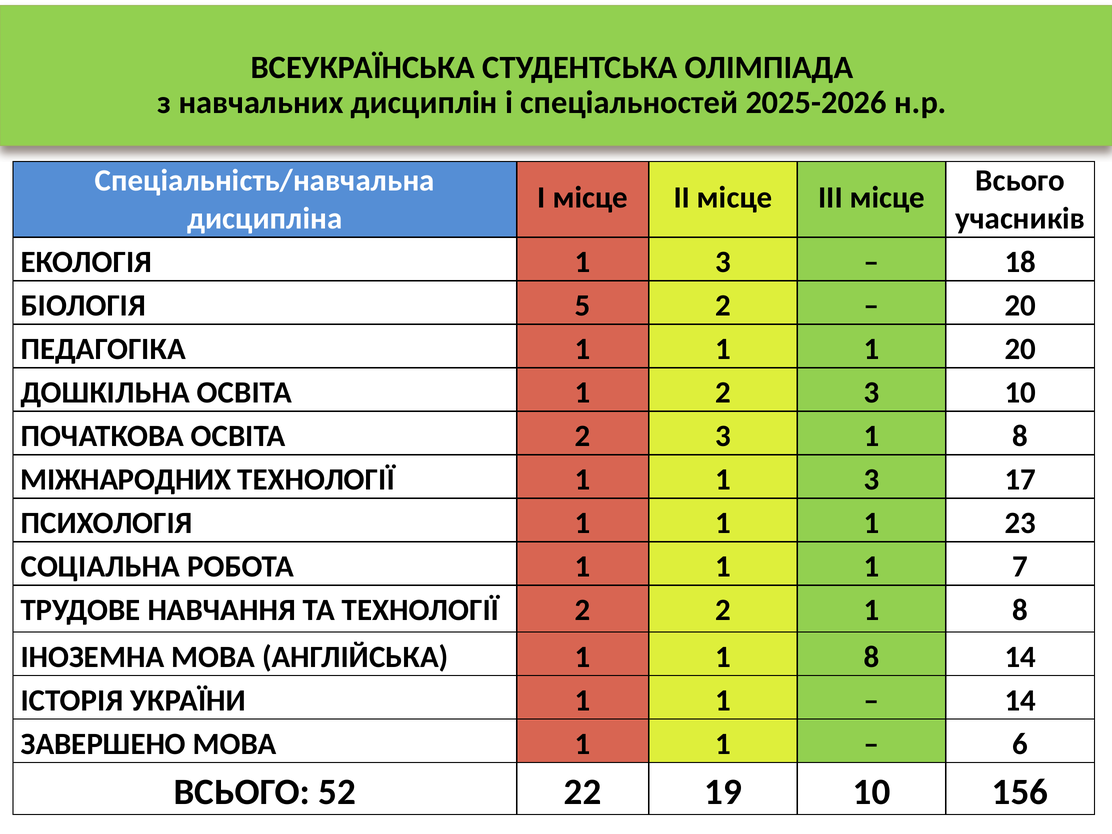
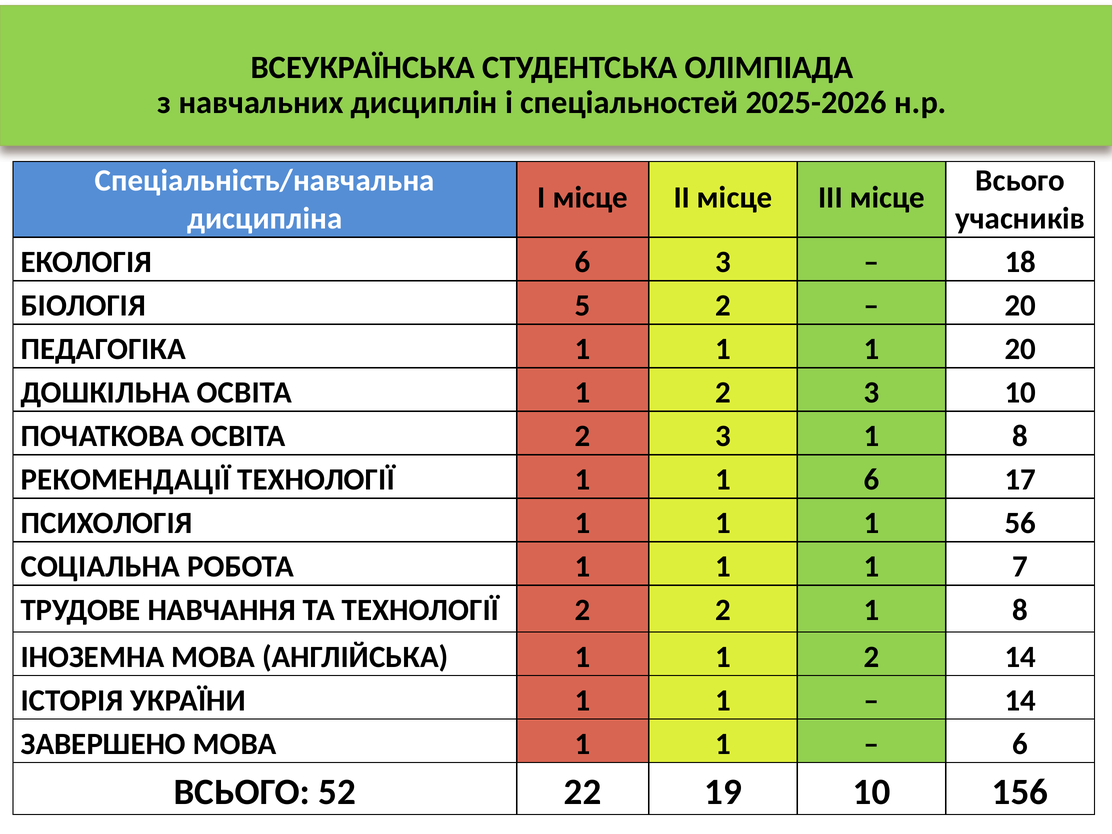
ЕКОЛОГІЯ 1: 1 -> 6 (583, 262)
МІЖНАРОДНИХ: МІЖНАРОДНИХ -> РЕКОМЕНДАЦІЇ (126, 480)
1 1 3: 3 -> 6 (872, 480)
23: 23 -> 56 (1020, 523)
1 1 8: 8 -> 2 (872, 657)
